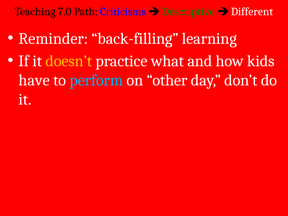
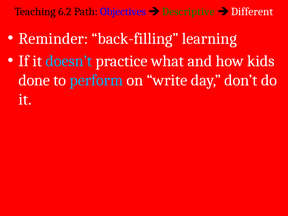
7.0: 7.0 -> 6.2 (65, 12)
Criticisms: Criticisms -> Objectives (123, 12)
doesn’t colour: yellow -> light blue (69, 61)
have: have -> done (34, 80)
other: other -> write (167, 80)
